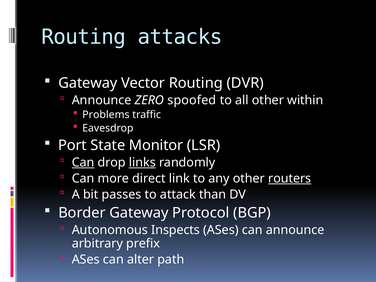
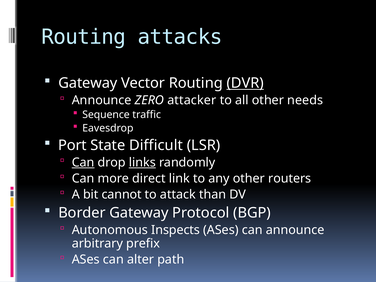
DVR underline: none -> present (245, 83)
spoofed: spoofed -> attacker (192, 100)
within: within -> needs (305, 100)
Problems: Problems -> Sequence (106, 115)
Monitor: Monitor -> Difficult (156, 145)
routers underline: present -> none (290, 179)
passes: passes -> cannot (122, 195)
